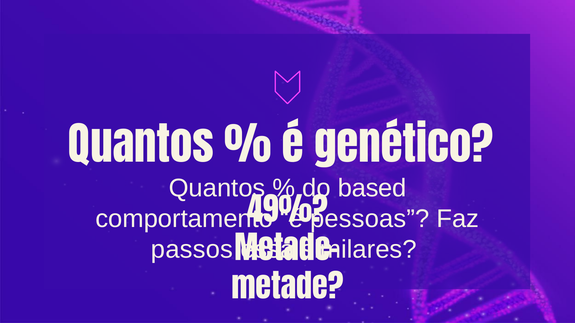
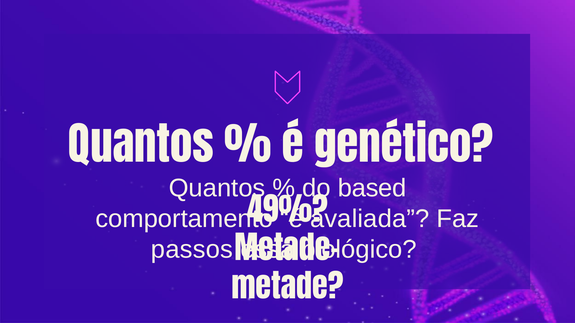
pessoas: pessoas -> avaliada (370, 219)
similares: similares -> biológico (359, 250)
